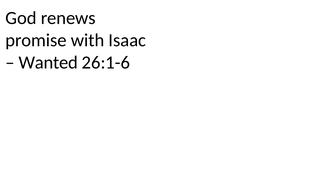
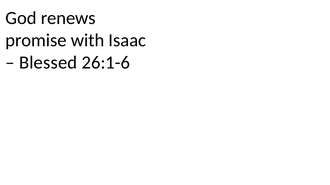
Wanted: Wanted -> Blessed (48, 63)
